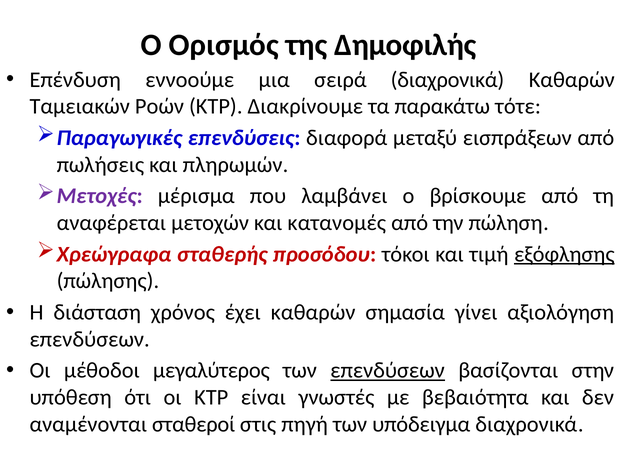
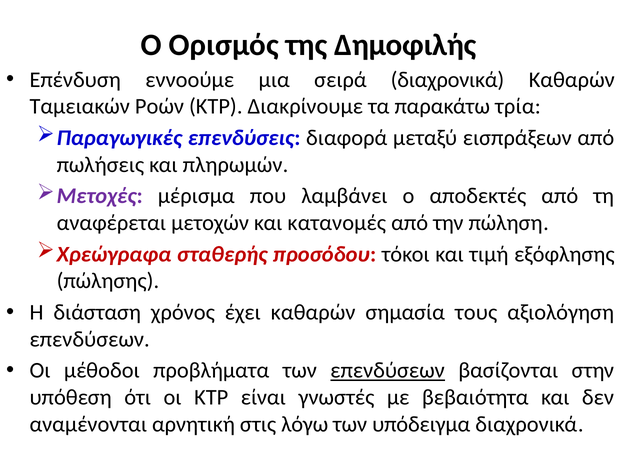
τότε: τότε -> τρία (518, 107)
βρίσκουμε: βρίσκουμε -> αποδεκτές (478, 196)
εξόφλησης underline: present -> none (564, 255)
γίνει: γίνει -> τους (476, 313)
μεγαλύτερος: μεγαλύτερος -> προβλήματα (211, 371)
σταθεροί: σταθεροί -> αρνητική (194, 425)
πηγή: πηγή -> λόγω (305, 425)
